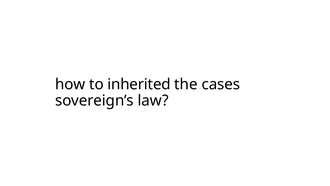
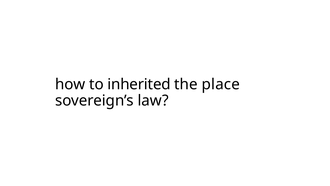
cases: cases -> place (221, 84)
